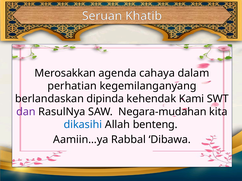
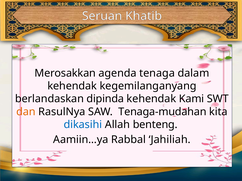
cahaya: cahaya -> tenaga (157, 73)
perhatian: perhatian -> kehendak (72, 86)
dan colour: purple -> orange (26, 112)
Negara-mudahan: Negara-mudahan -> Tenaga-mudahan (162, 112)
Dibawa: Dibawa -> Jahiliah (170, 140)
